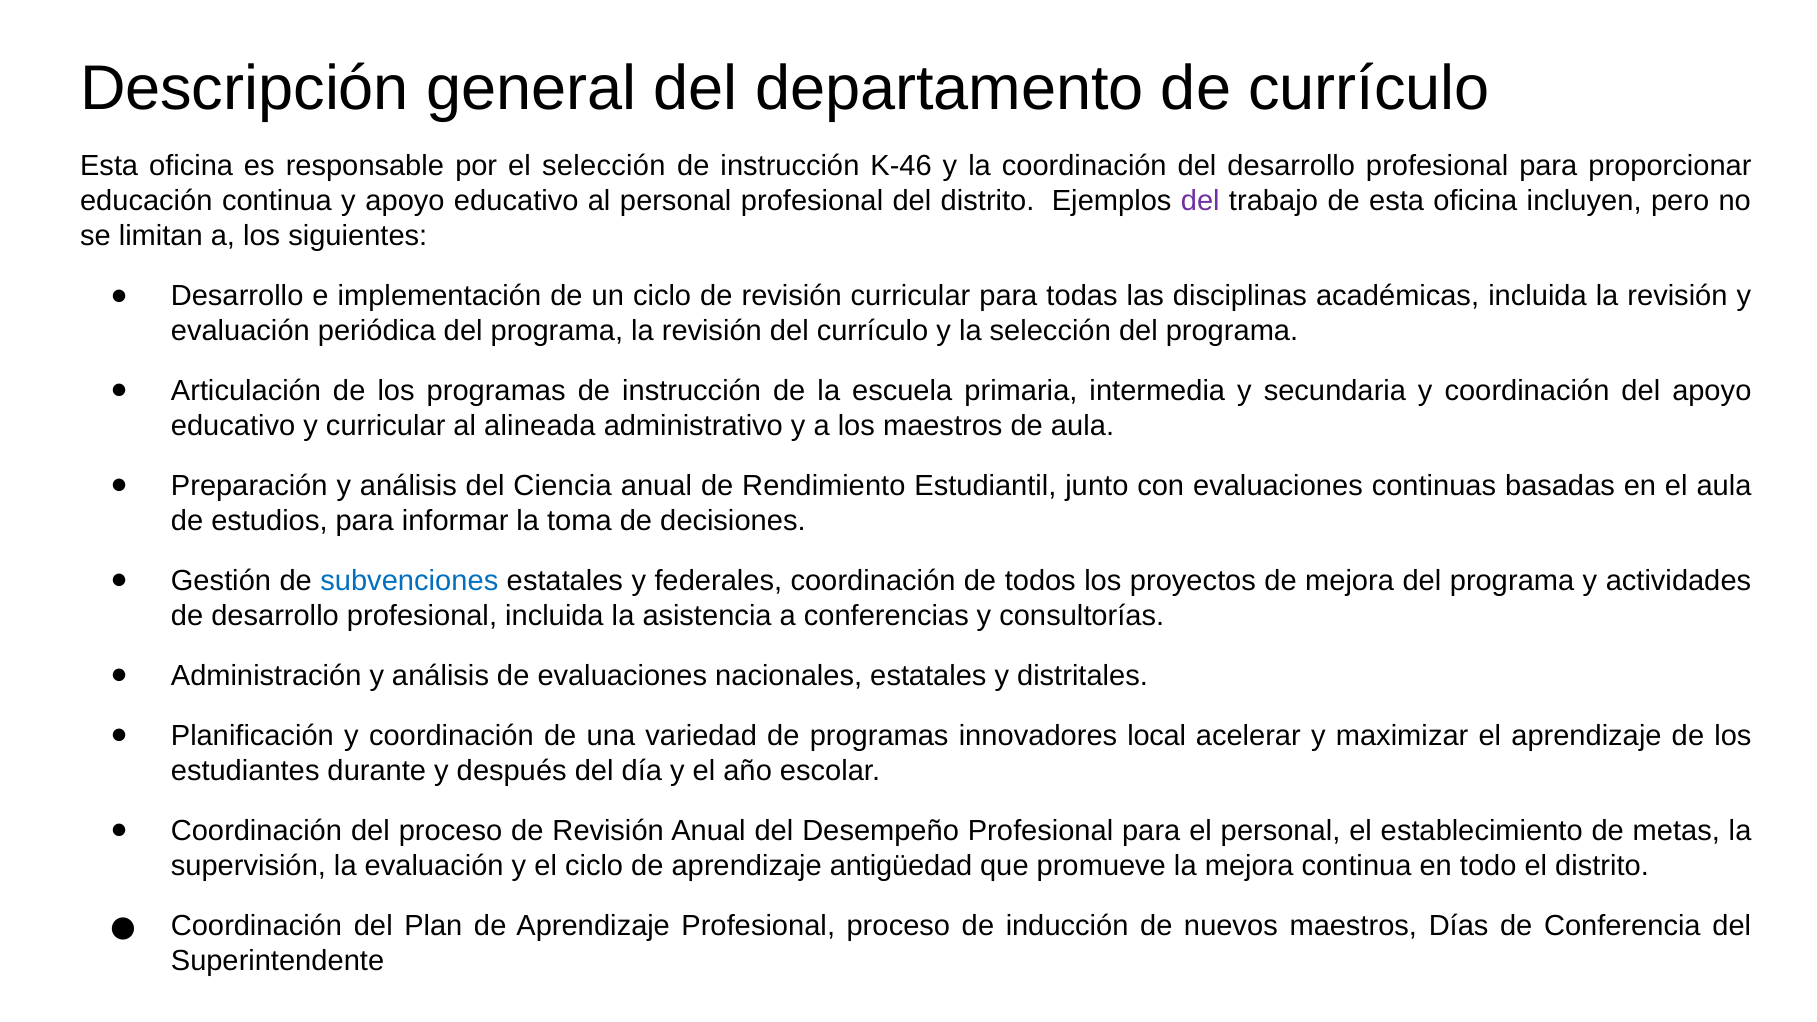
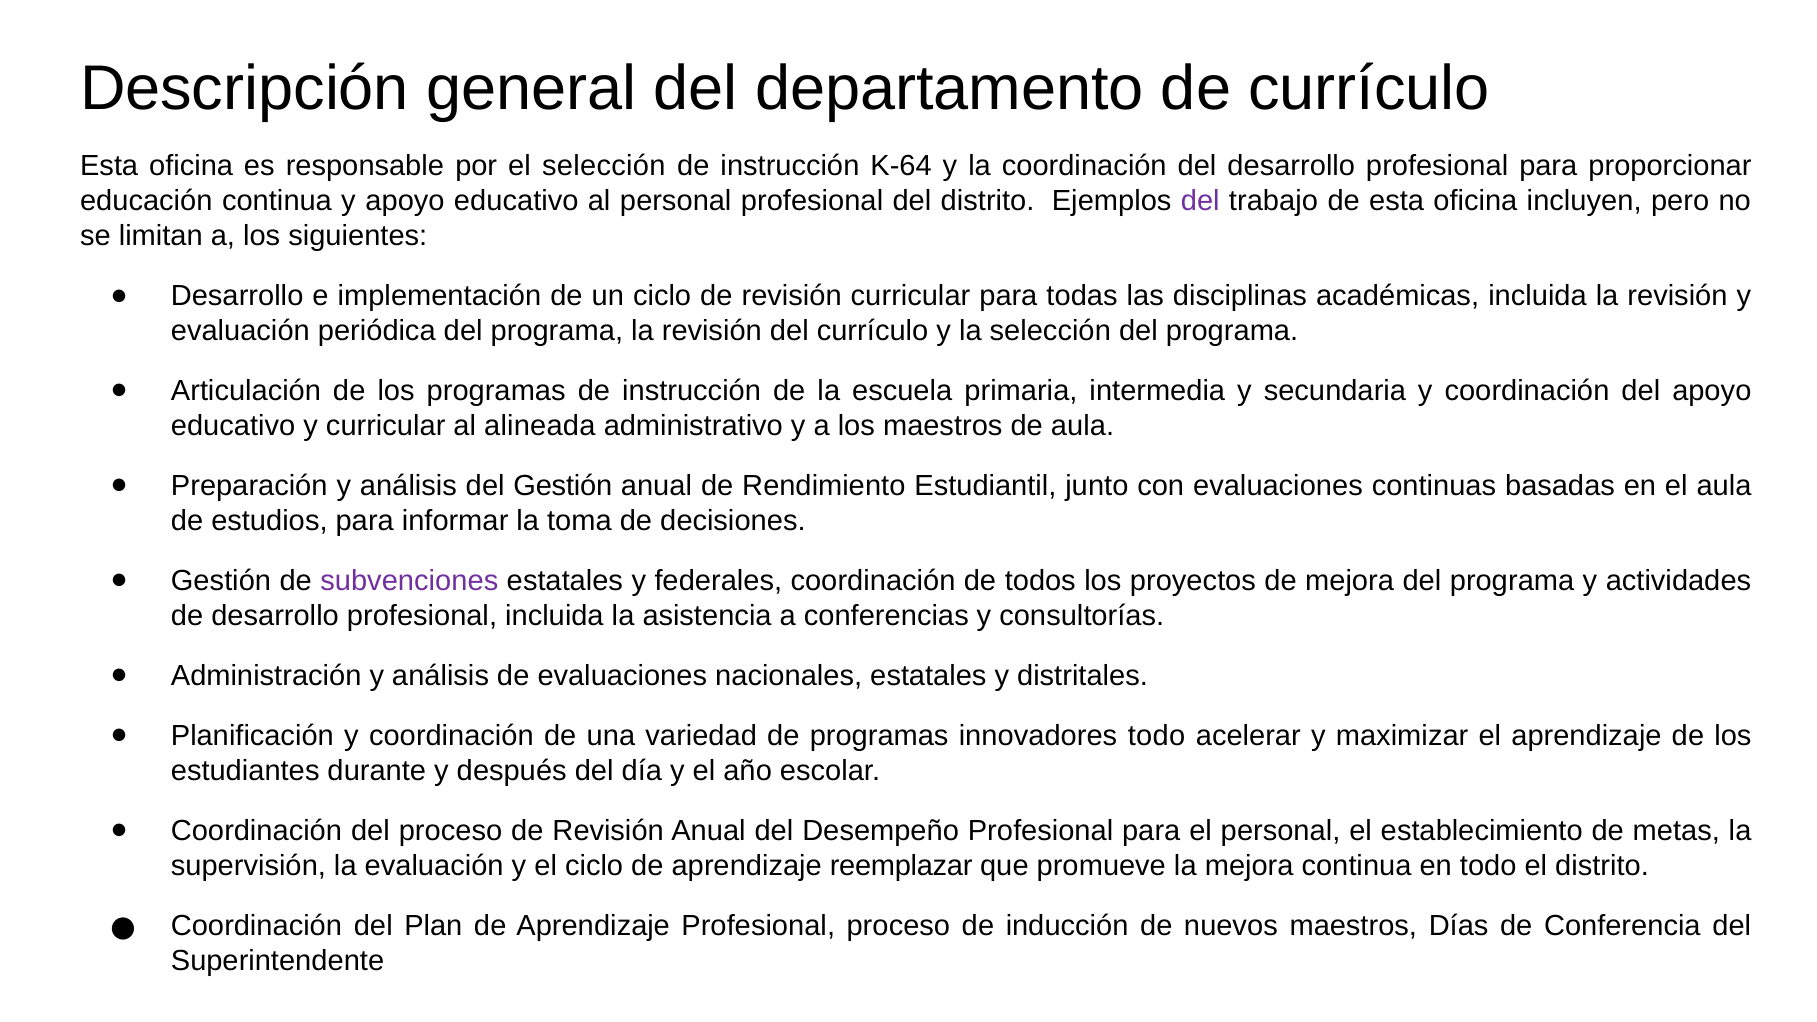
K-46: K-46 -> K-64 (901, 166)
del Ciencia: Ciencia -> Gestión (563, 486)
subvenciones colour: blue -> purple (409, 581)
innovadores local: local -> todo (1156, 736)
antigüedad: antigüedad -> reemplazar (901, 866)
